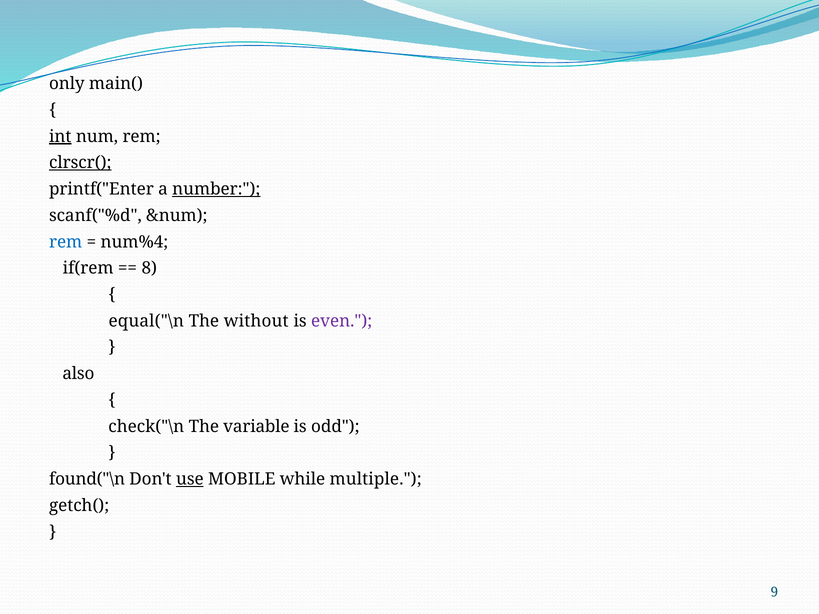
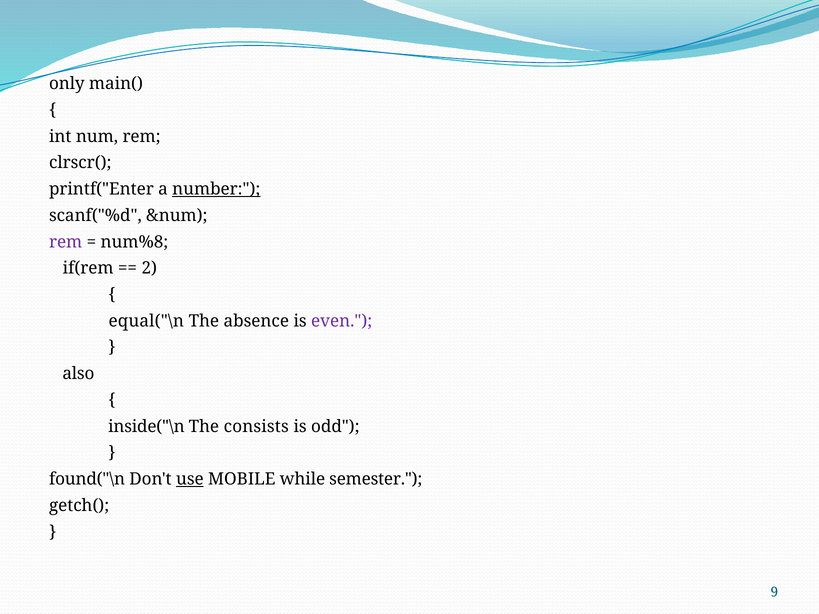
int underline: present -> none (60, 136)
clrscr( underline: present -> none (80, 163)
rem colour: blue -> purple (66, 242)
num%4: num%4 -> num%8 (134, 242)
8: 8 -> 2 (149, 268)
without: without -> absence (256, 321)
check("\n: check("\n -> inside("\n (146, 427)
variable: variable -> consists (256, 427)
multiple: multiple -> semester (376, 479)
